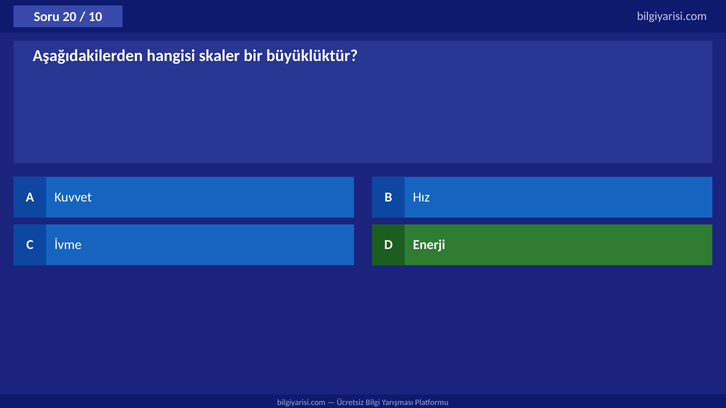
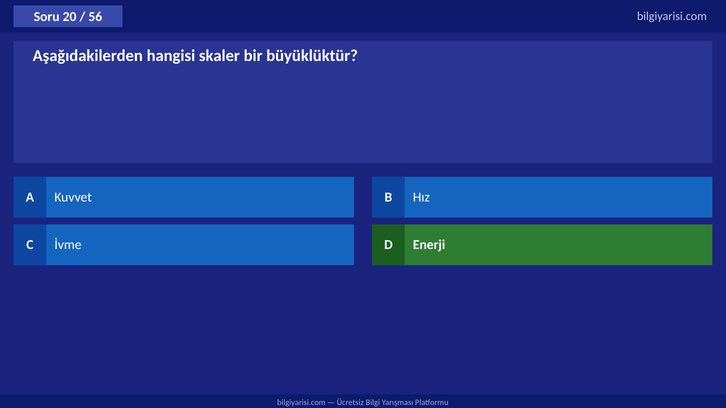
10: 10 -> 56 (95, 17)
